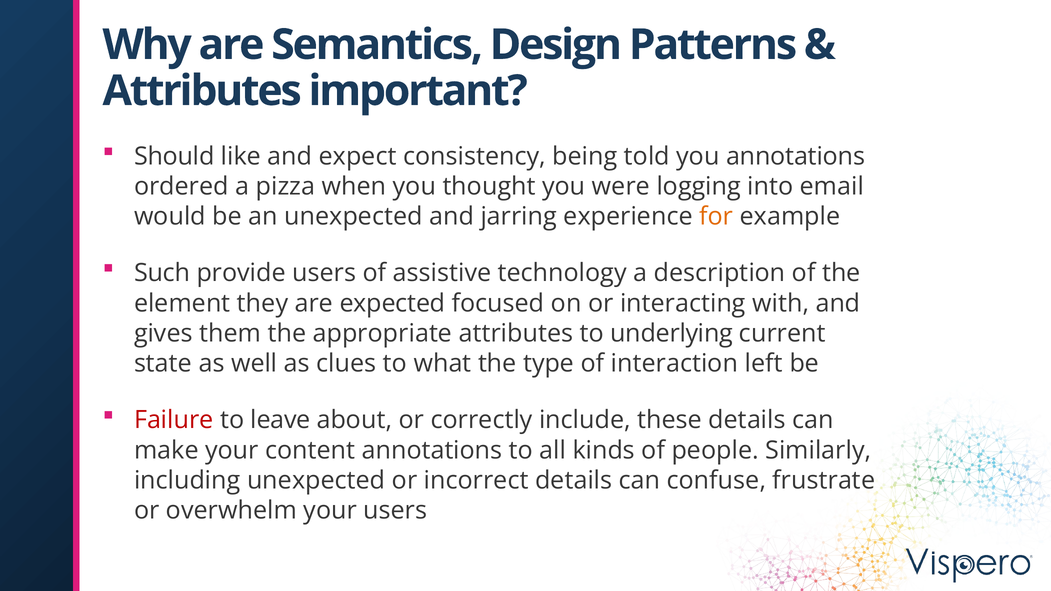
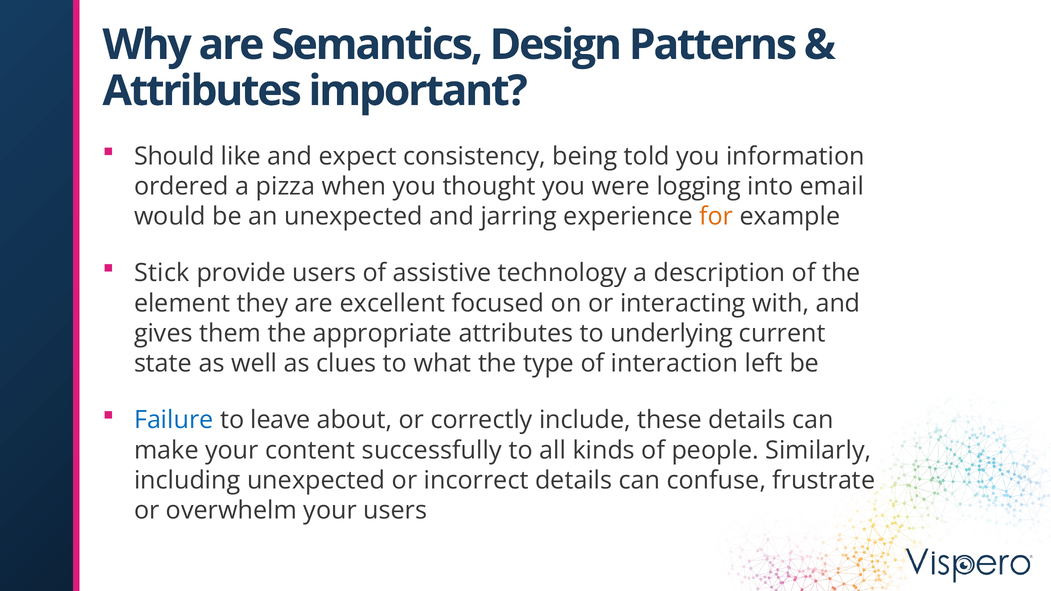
you annotations: annotations -> information (795, 156)
Such: Such -> Stick (162, 273)
expected: expected -> excellent (392, 303)
Failure colour: red -> blue (174, 420)
content annotations: annotations -> successfully (432, 450)
